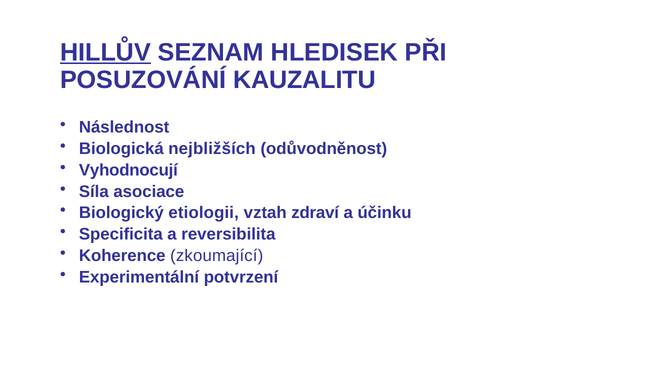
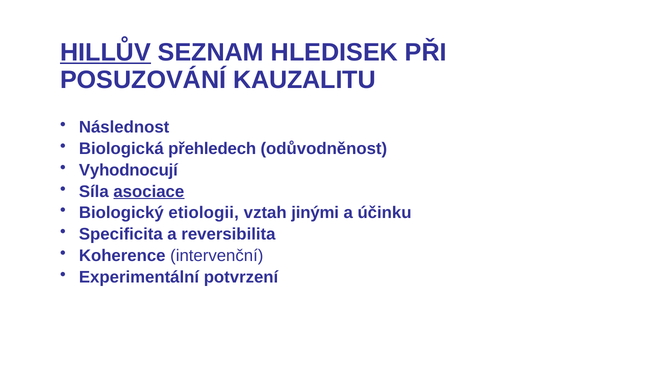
nejbližších: nejbližších -> přehledech (212, 149)
asociace underline: none -> present (149, 192)
zdraví: zdraví -> jinými (315, 213)
zkoumající: zkoumající -> intervenční (217, 256)
